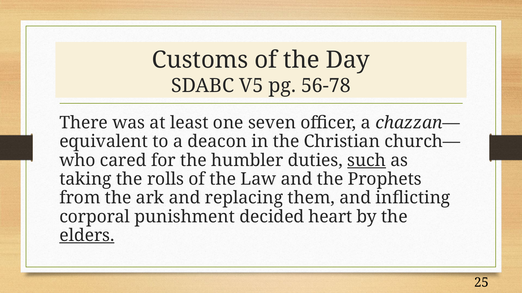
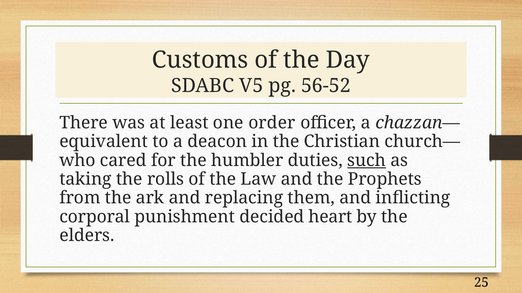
56-78: 56-78 -> 56-52 (326, 86)
seven: seven -> order (272, 123)
elders underline: present -> none (87, 236)
